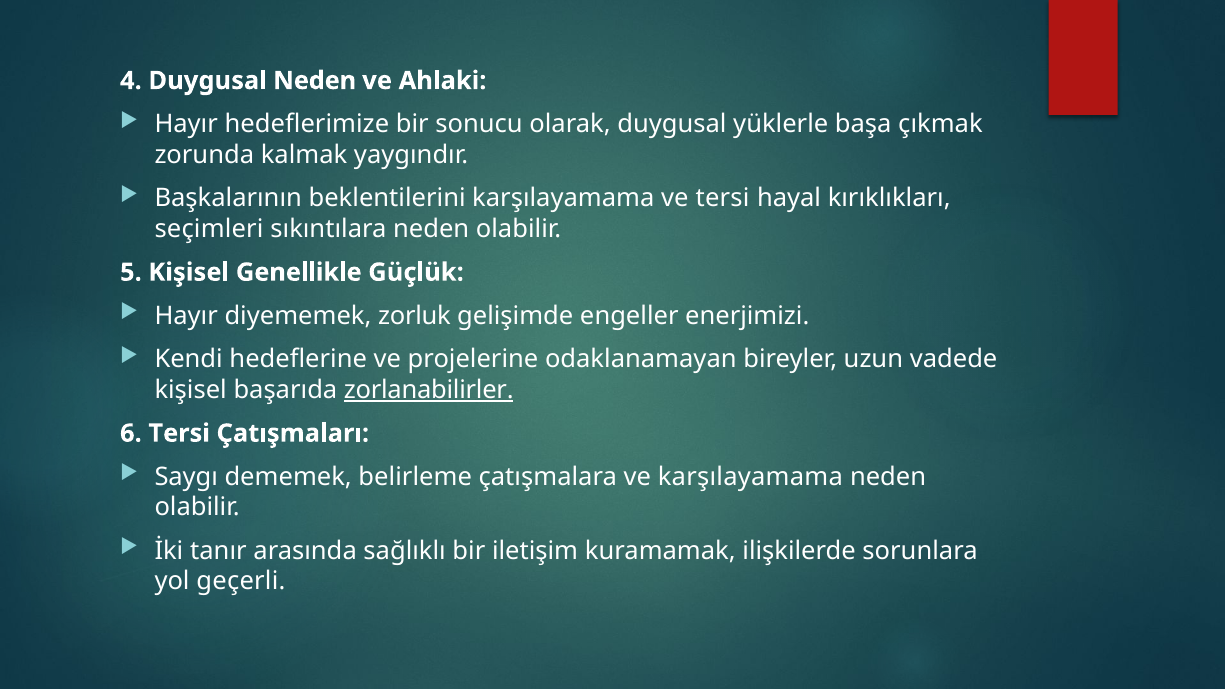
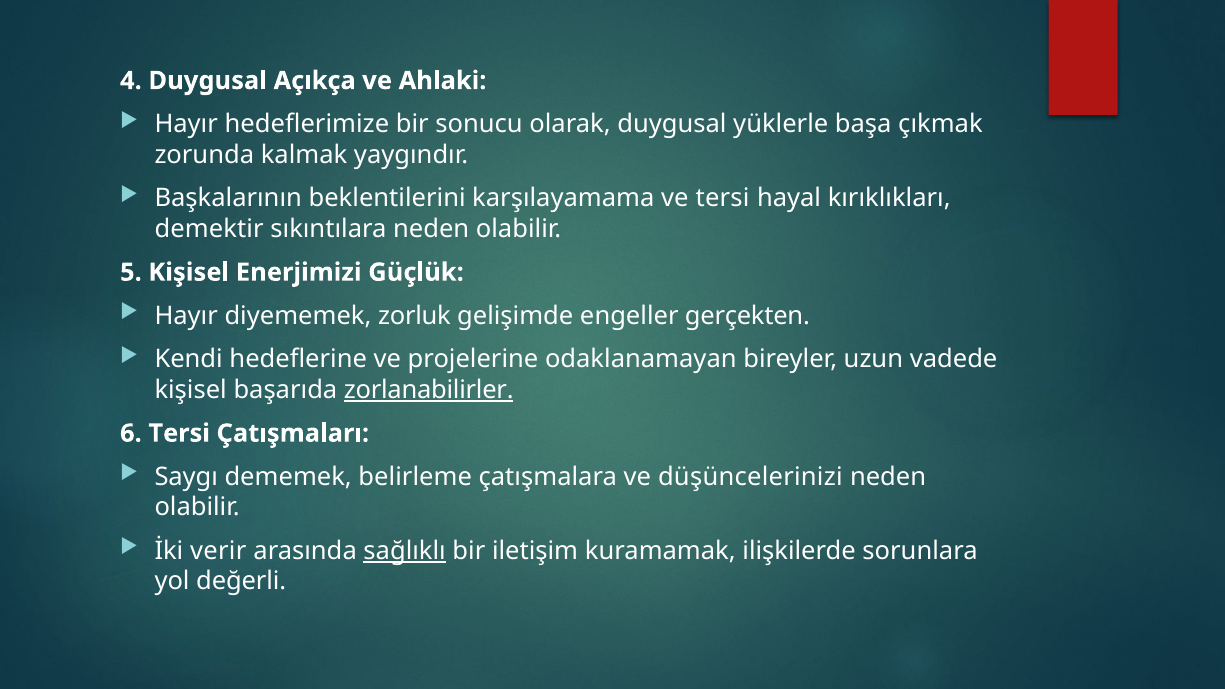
Duygusal Neden: Neden -> Açıkça (315, 81)
seçimleri: seçimleri -> demektir (209, 229)
Genellikle: Genellikle -> Enerjimizi (299, 272)
enerjimizi: enerjimizi -> gerçekten (747, 316)
ve karşılayamama: karşılayamama -> düşüncelerinizi (750, 477)
tanır: tanır -> verir (218, 551)
sağlıklı underline: none -> present (405, 551)
geçerli: geçerli -> değerli (241, 582)
